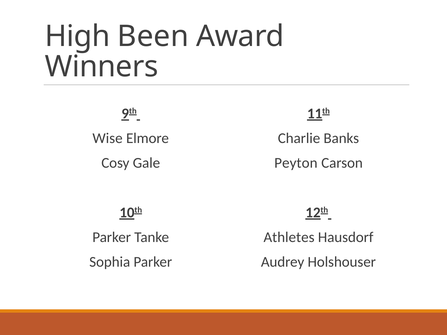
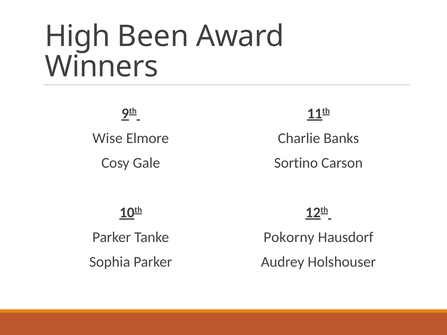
Peyton: Peyton -> Sortino (296, 163)
Athletes: Athletes -> Pokorny (289, 237)
